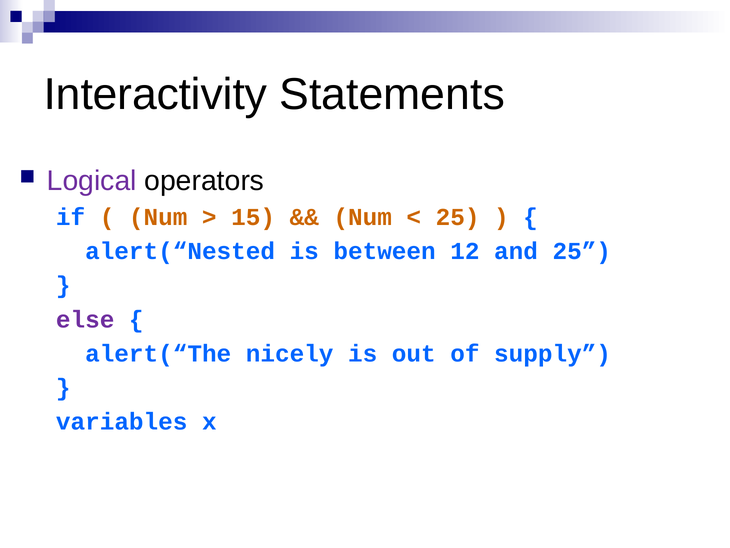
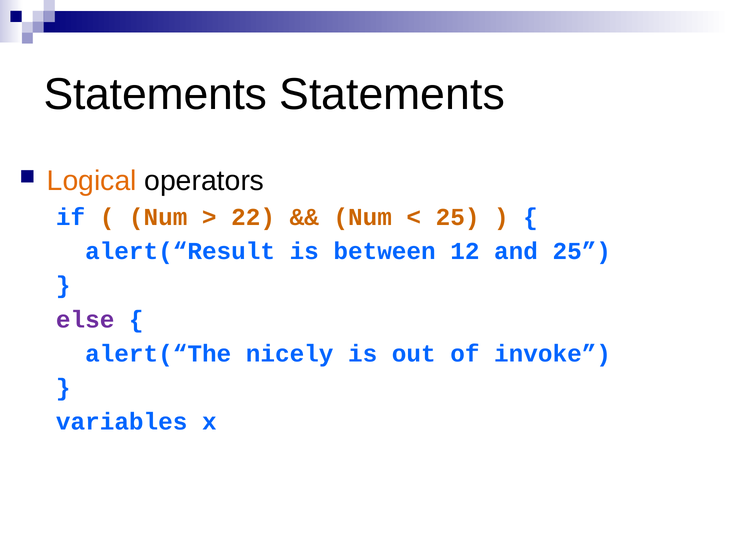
Interactivity: Interactivity -> Statements (155, 94)
Logical colour: purple -> orange (92, 181)
15: 15 -> 22 (253, 217)
alert(“Nested: alert(“Nested -> alert(“Result (180, 251)
supply: supply -> invoke (553, 353)
